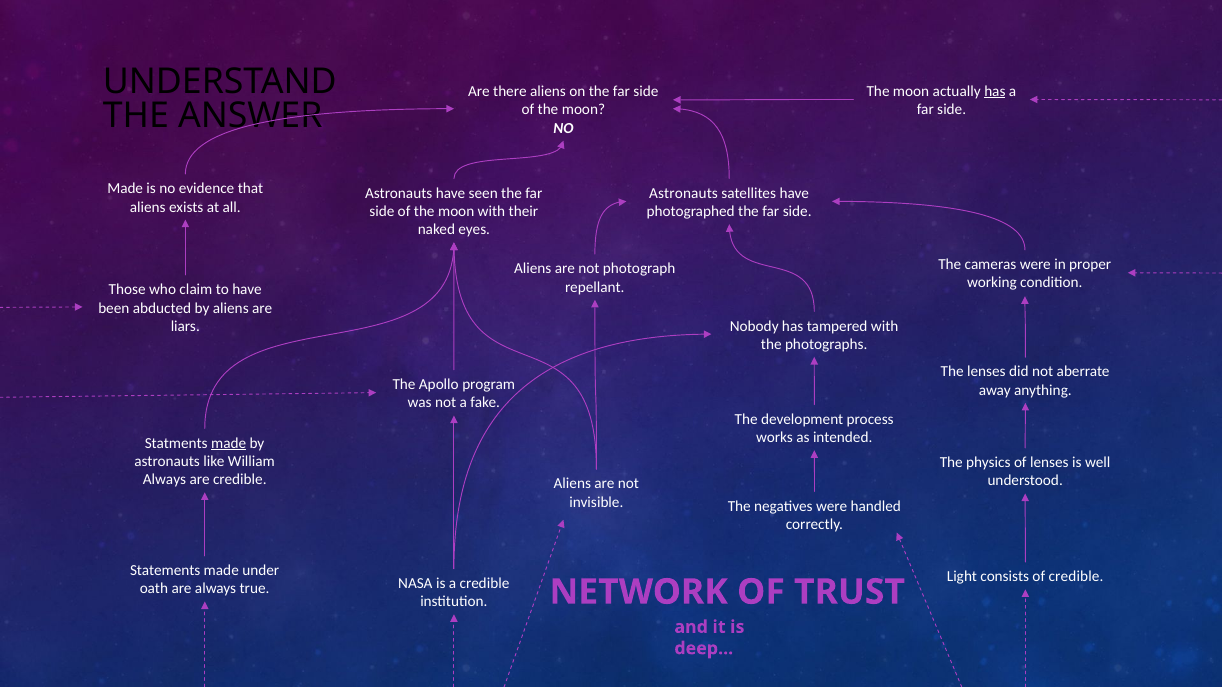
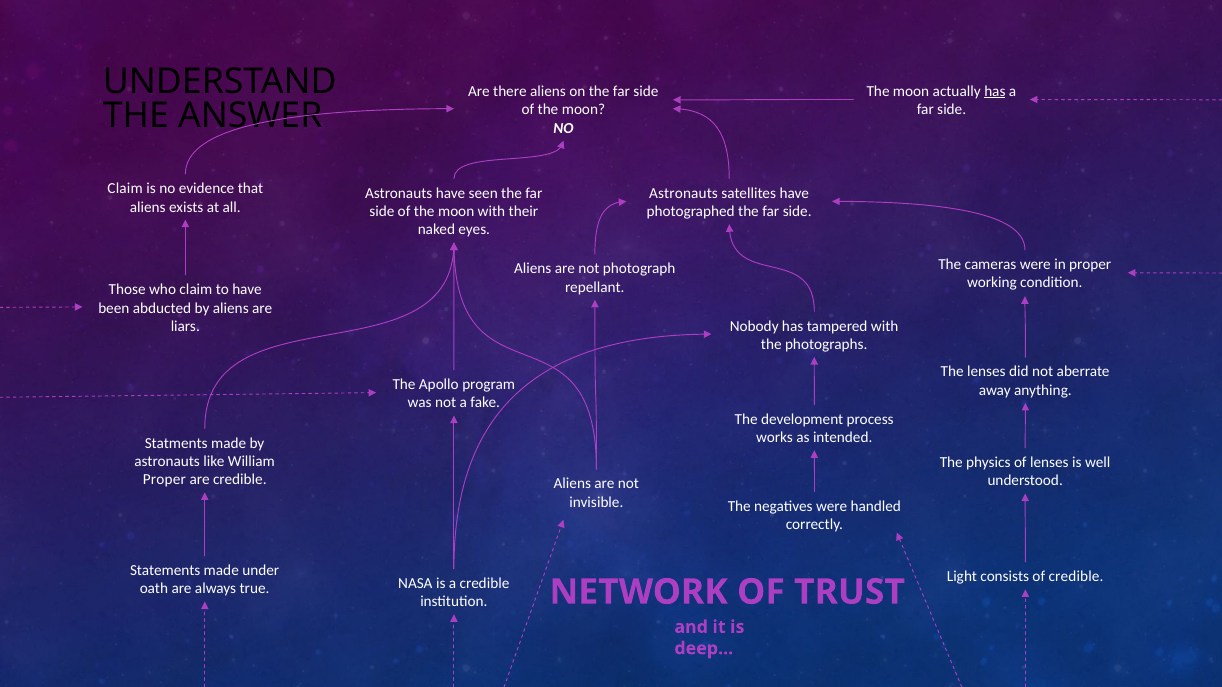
Made: Made -> Claim (125, 189)
made underline: present -> none (229, 443)
Always: Always -> Proper (164, 480)
